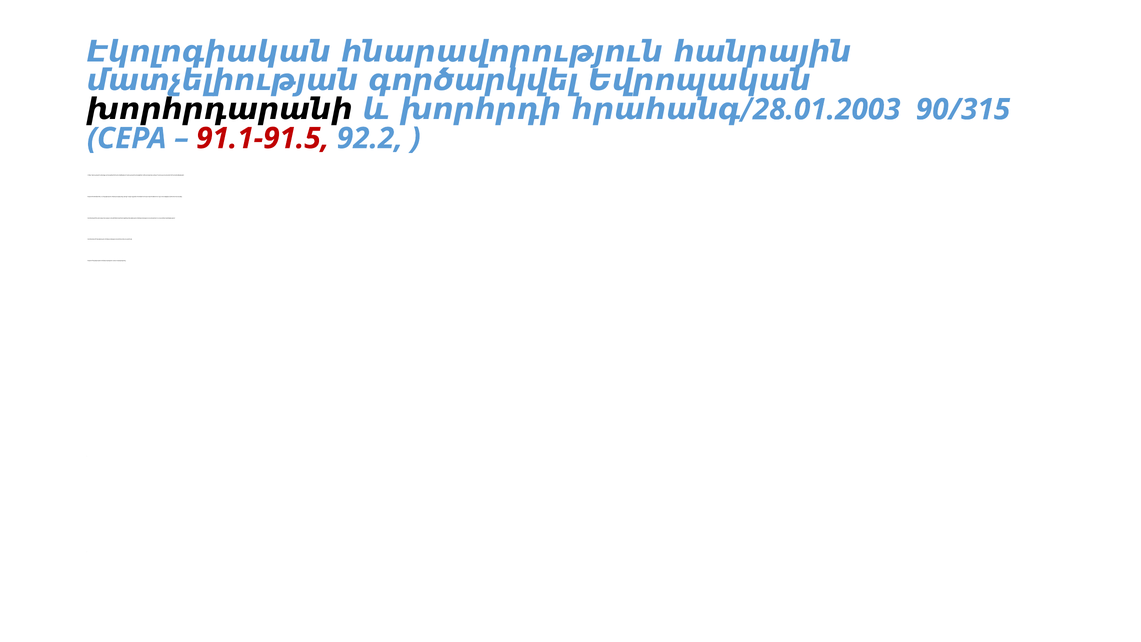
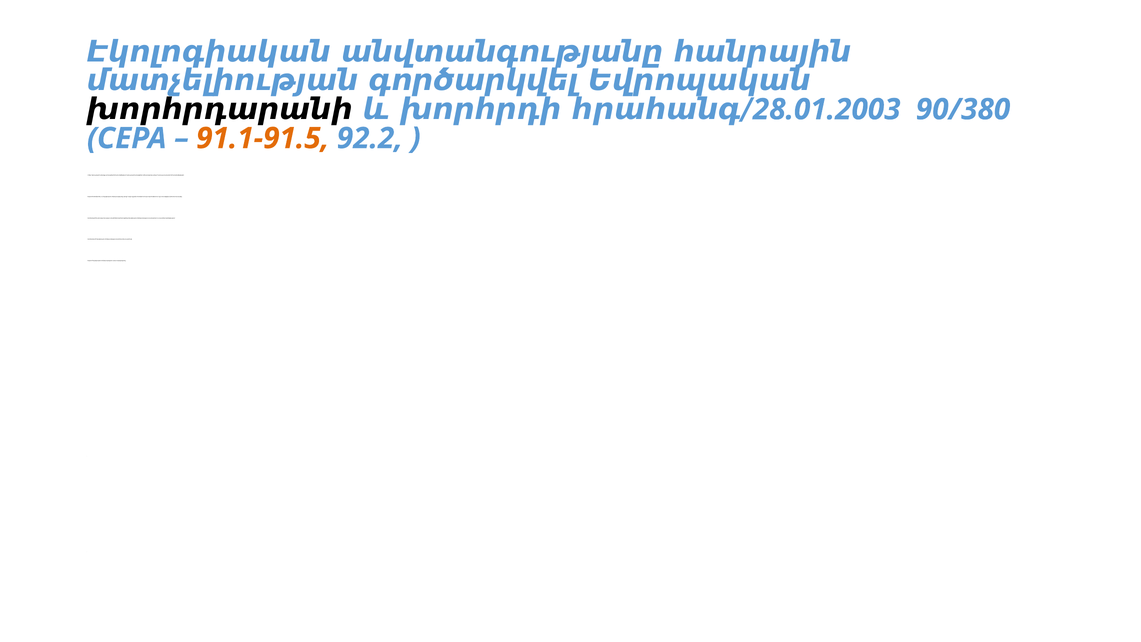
հնարավորություն: հնարավորություն -> անվտանգությանը (502, 52)
90/315: 90/315 -> 90/380 (963, 109)
91.1-91.5 colour: red -> orange (263, 138)
